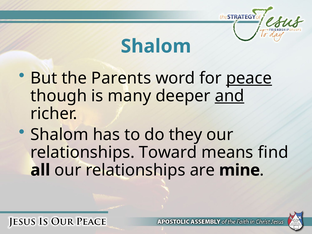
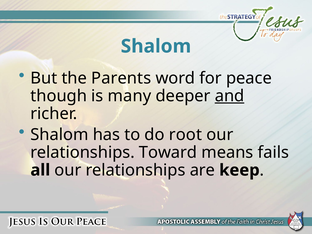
peace underline: present -> none (249, 78)
they: they -> root (185, 135)
find: find -> fails (273, 152)
mine: mine -> keep (239, 170)
